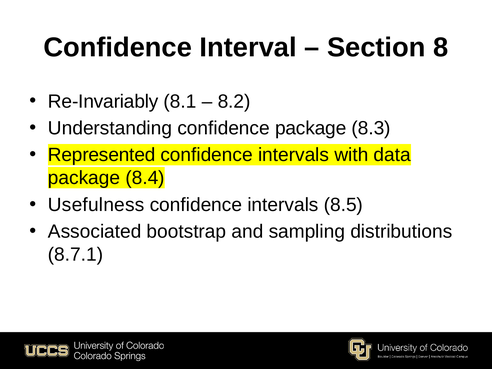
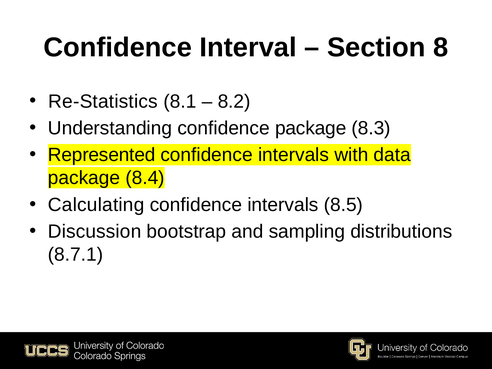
Re-Invariably: Re-Invariably -> Re-Statistics (103, 101)
Usefulness: Usefulness -> Calculating (96, 205)
Associated: Associated -> Discussion (95, 232)
